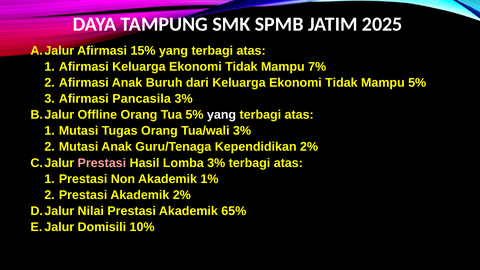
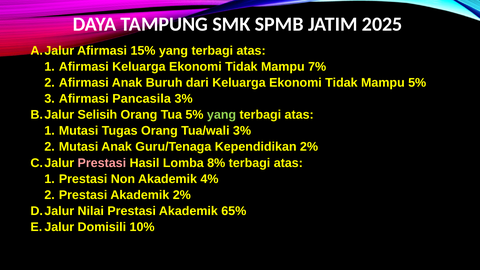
Offline: Offline -> Selisih (97, 115)
yang colour: white -> light green (222, 115)
Lomba 3%: 3% -> 8% (216, 163)
1%: 1% -> 4% (210, 179)
